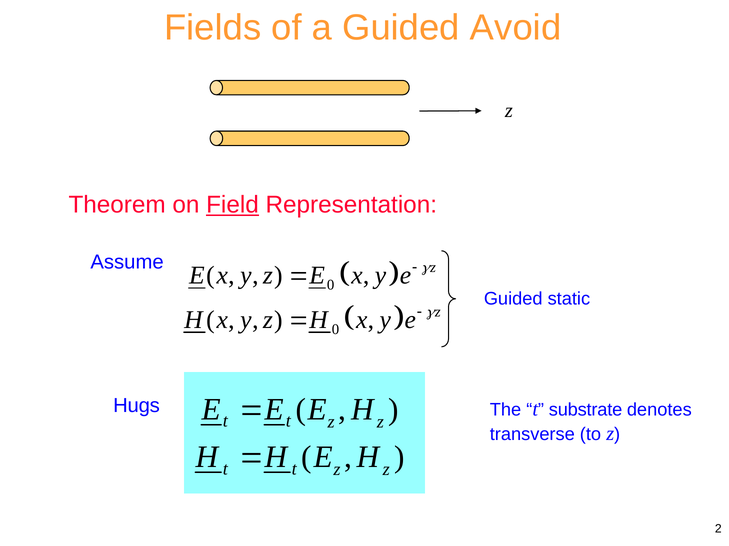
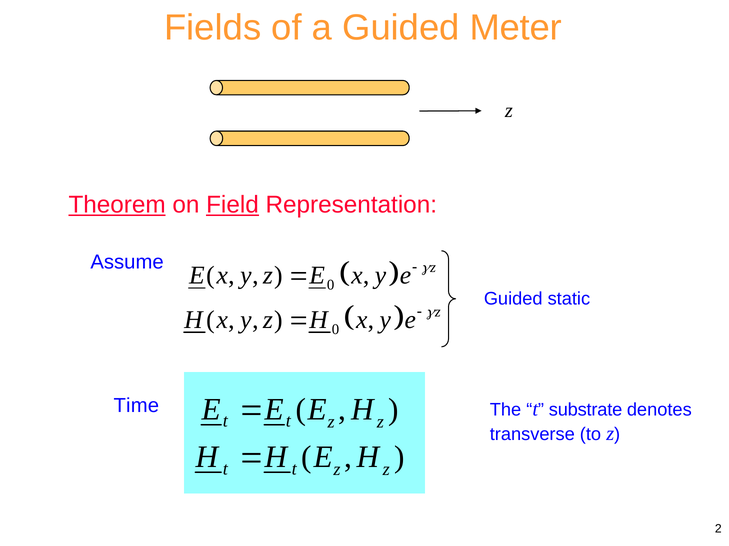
Avoid: Avoid -> Meter (516, 28)
Theorem underline: none -> present (117, 205)
Hugs: Hugs -> Time (136, 406)
